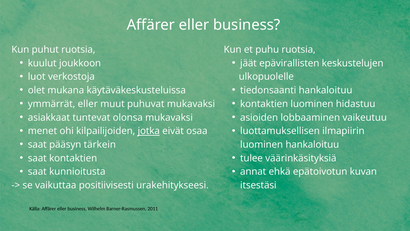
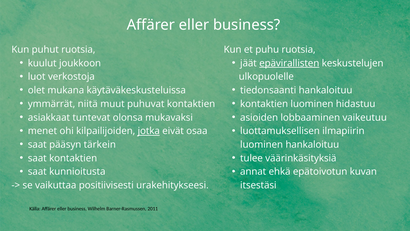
epävirallisten underline: none -> present (289, 63)
ymmärrät eller: eller -> niitä (88, 104)
puhuvat mukavaksi: mukavaksi -> kontaktien (191, 104)
